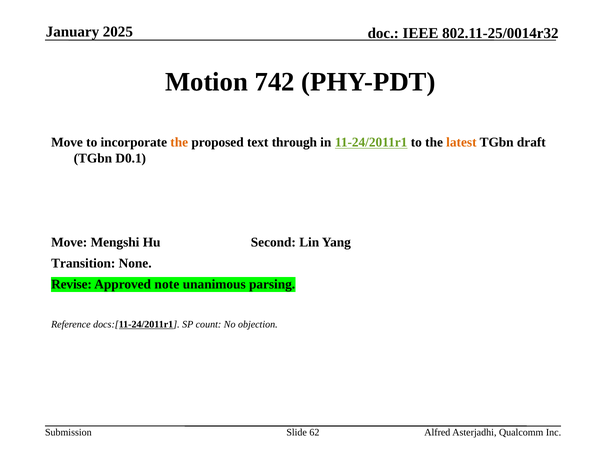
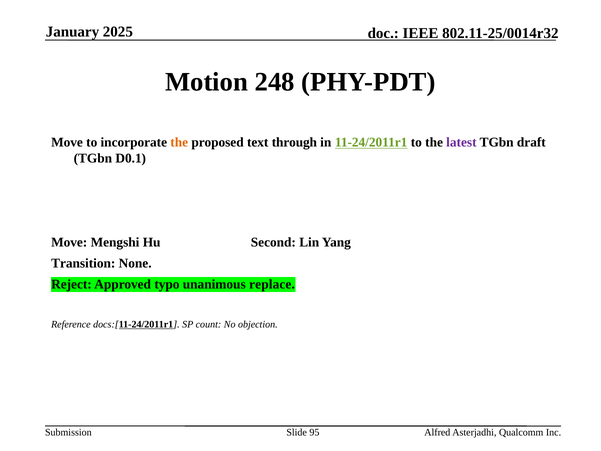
742: 742 -> 248 (275, 82)
latest colour: orange -> purple (461, 142)
Revise: Revise -> Reject (71, 284)
note: note -> typo (167, 284)
parsing: parsing -> replace (272, 284)
62: 62 -> 95 (314, 432)
